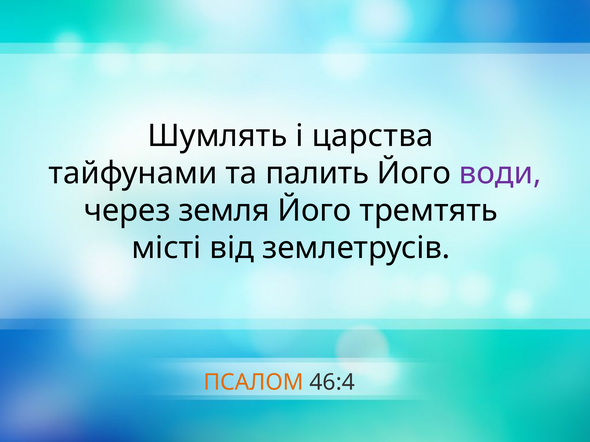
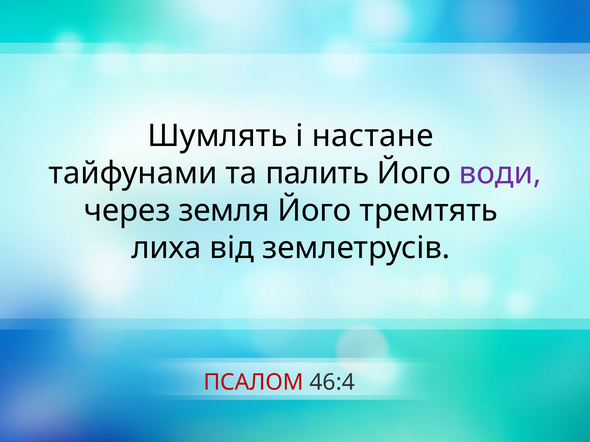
царства: царства -> настане (373, 136)
місті: місті -> лиха (166, 248)
ПСАЛОМ colour: orange -> red (253, 383)
